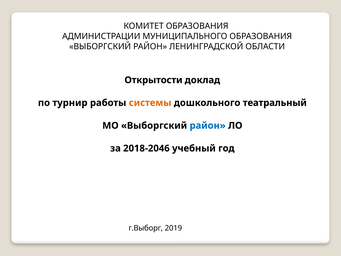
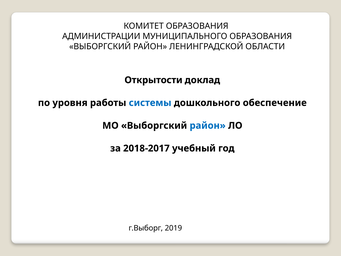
турнир: турнир -> уровня (70, 103)
системы colour: orange -> blue (150, 103)
театральный: театральный -> обеспечение (275, 103)
2018-2046: 2018-2046 -> 2018-2017 (146, 148)
